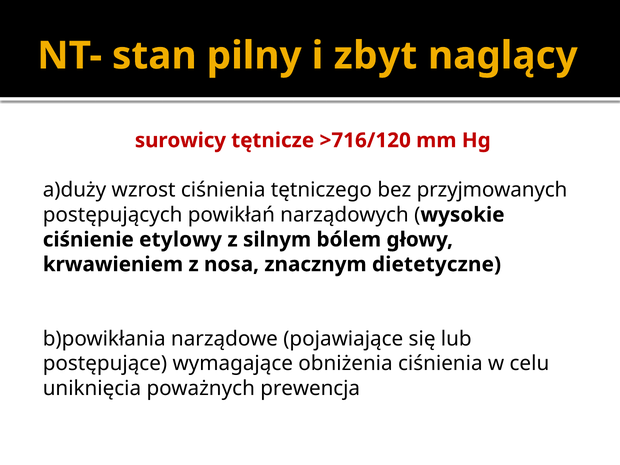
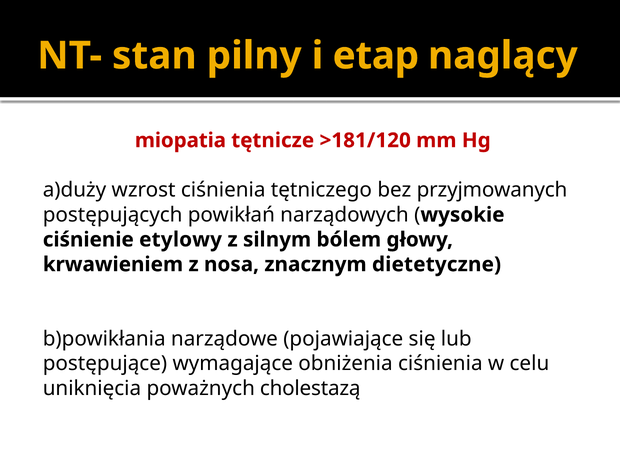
zbyt: zbyt -> etap (376, 56)
surowicy: surowicy -> miopatia (180, 140)
>716/120: >716/120 -> >181/120 (365, 140)
prewencja: prewencja -> cholestazą (310, 388)
